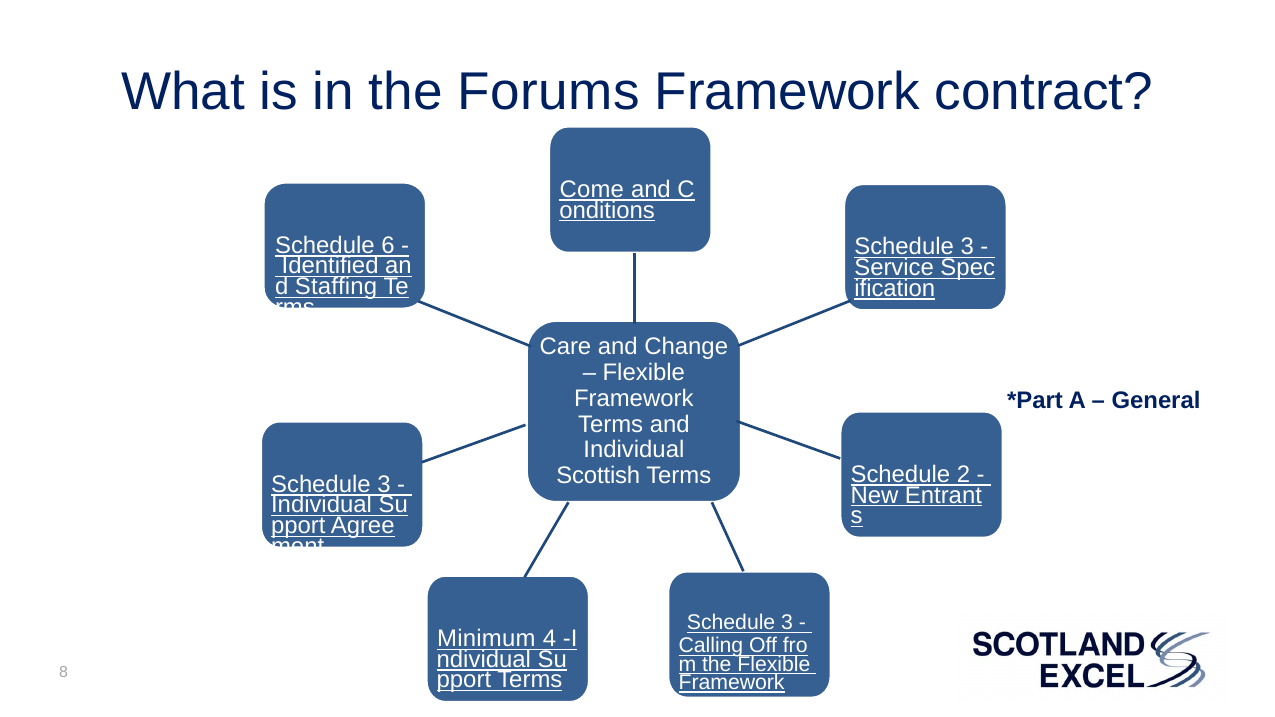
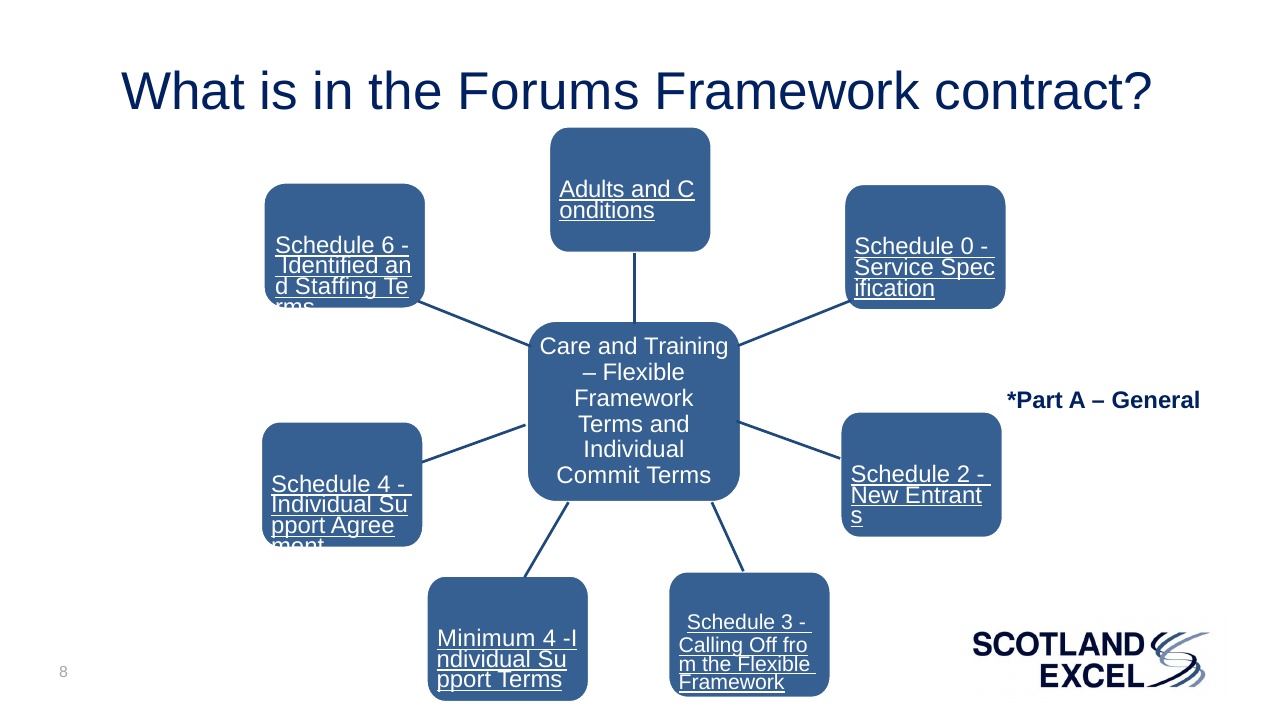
Come: Come -> Adults (592, 190)
3: 3 -> 0 (967, 247)
Change: Change -> Training (686, 347)
Scottish: Scottish -> Commit (598, 476)
3: 3 -> 4 (384, 484)
